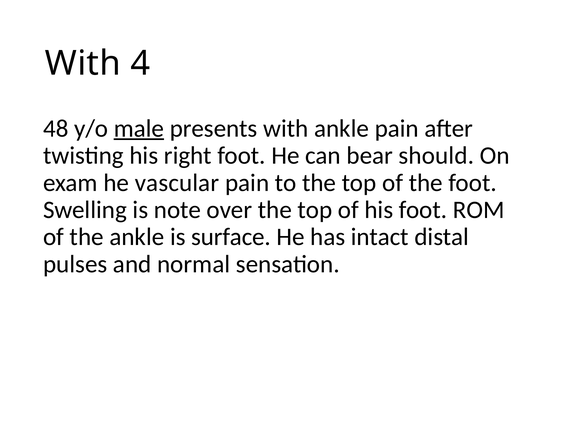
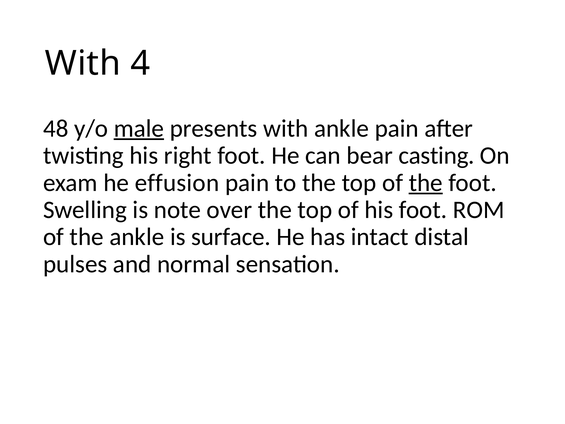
should: should -> casting (437, 155)
vascular: vascular -> effusion (177, 183)
the underline: none -> present (426, 183)
